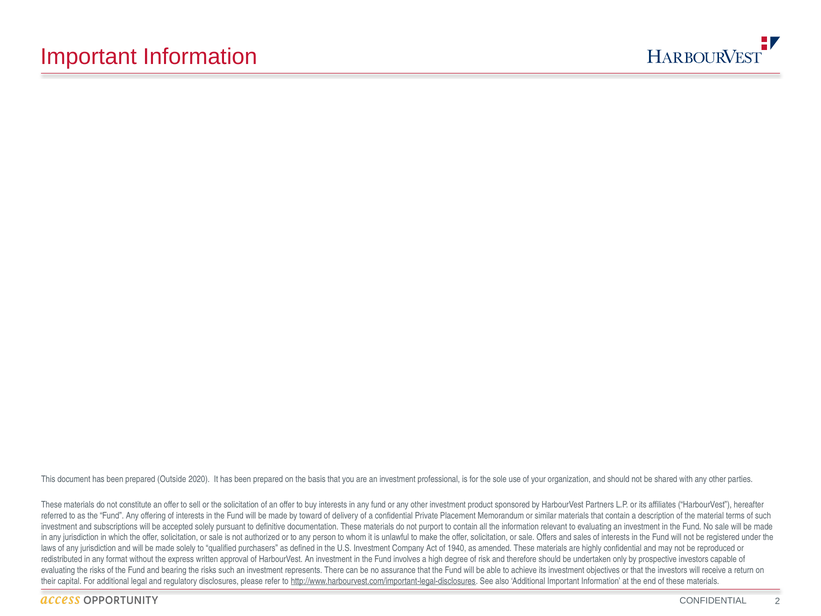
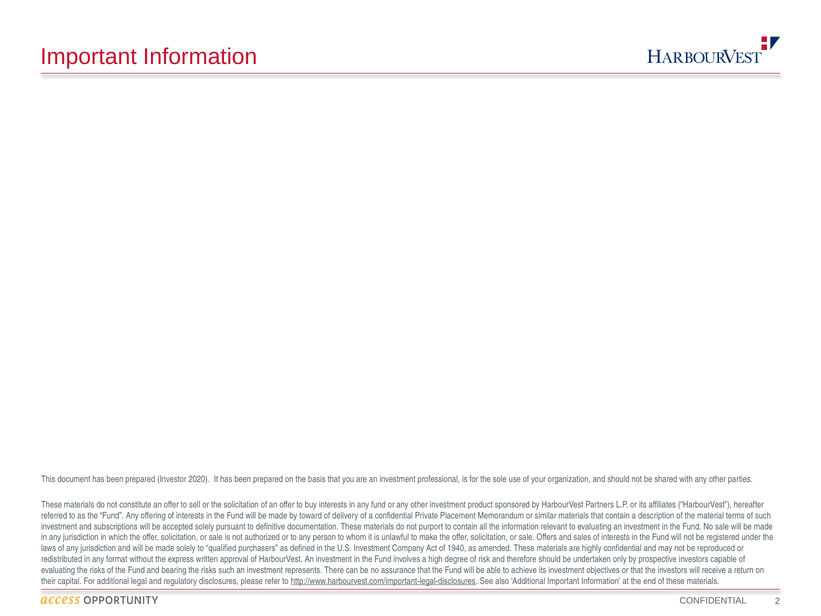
Outside: Outside -> Investor (172, 479)
